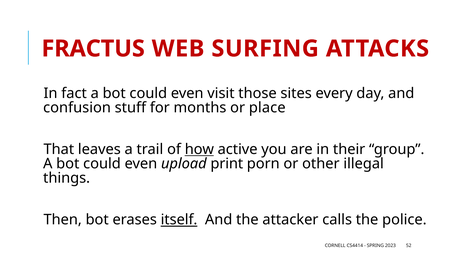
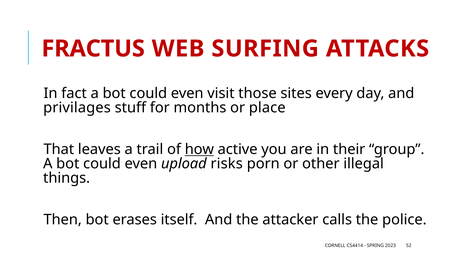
confusion: confusion -> privilages (77, 107)
print: print -> risks (227, 164)
itself underline: present -> none (179, 220)
